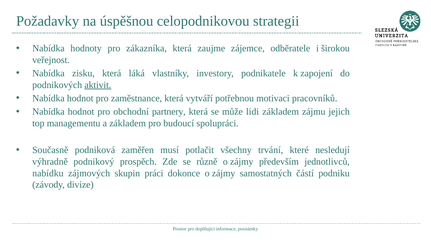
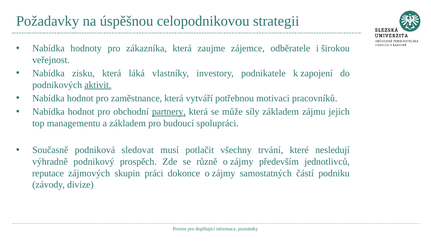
partnery underline: none -> present (169, 112)
lidi: lidi -> síly (253, 112)
zaměřen: zaměřen -> sledovat (138, 150)
nabídku: nabídku -> reputace (48, 173)
